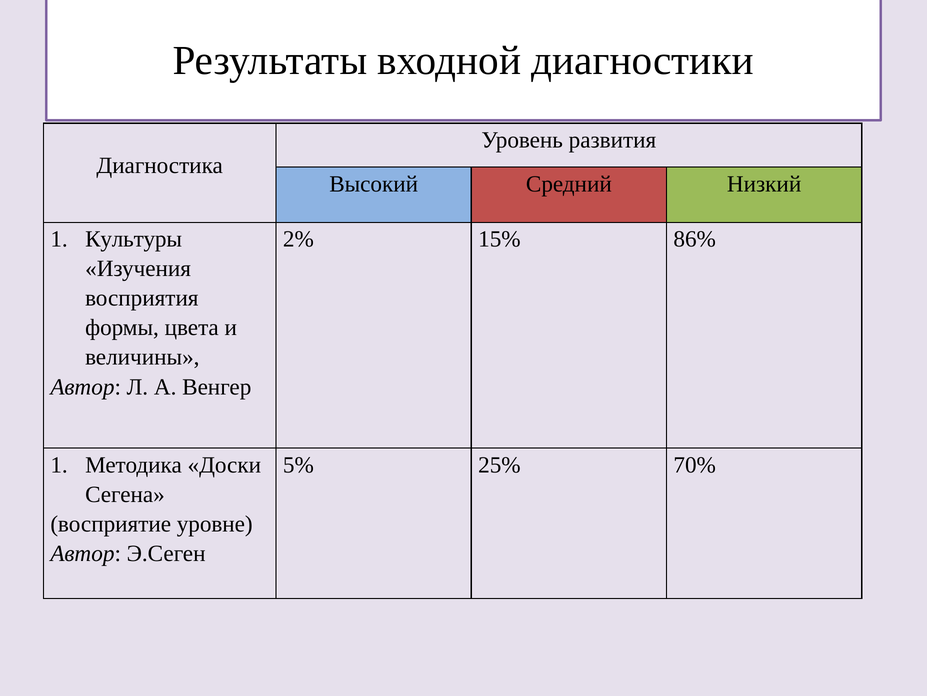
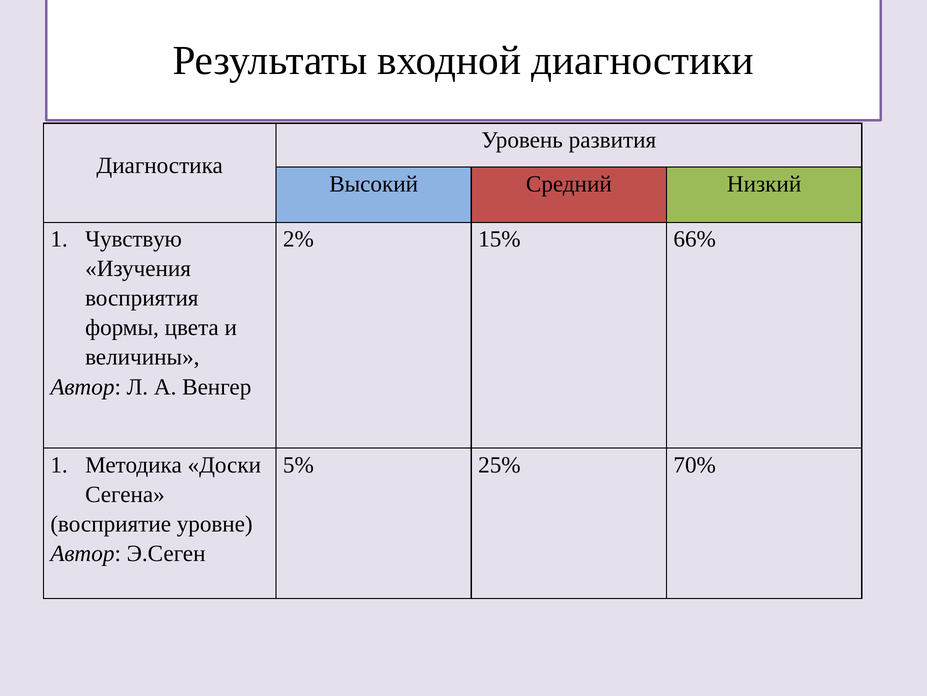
Культуры: Культуры -> Чувствую (134, 239)
86%: 86% -> 66% (695, 239)
